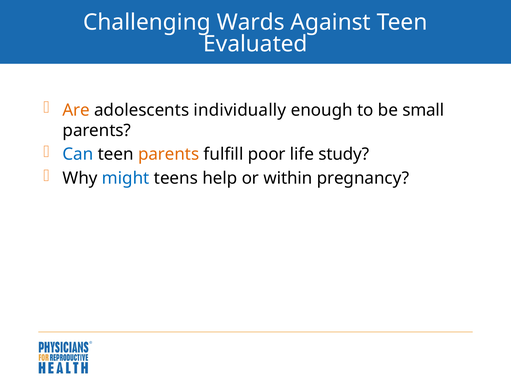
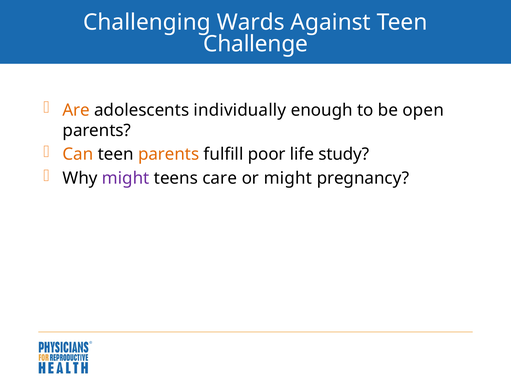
Evaluated: Evaluated -> Challenge (256, 44)
small: small -> open (423, 110)
Can colour: blue -> orange (78, 154)
might colour: blue -> purple (126, 178)
help: help -> care (220, 178)
or within: within -> might (288, 178)
